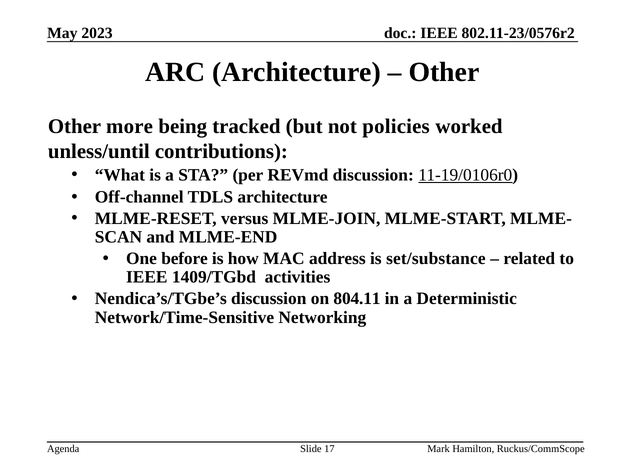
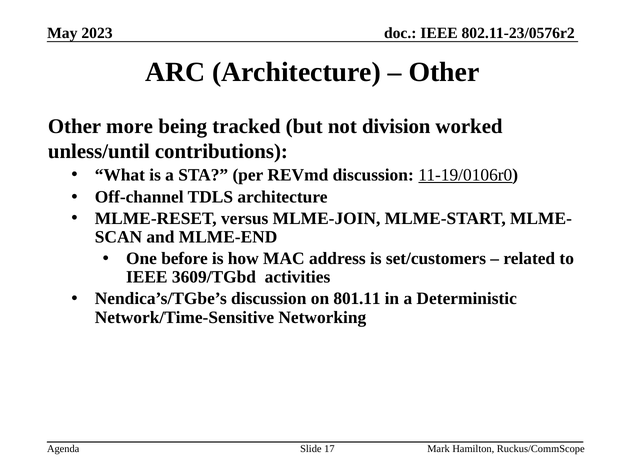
policies: policies -> division (396, 126)
set/substance: set/substance -> set/customers (436, 259)
1409/TGbd: 1409/TGbd -> 3609/TGbd (214, 278)
804.11: 804.11 -> 801.11 (357, 299)
